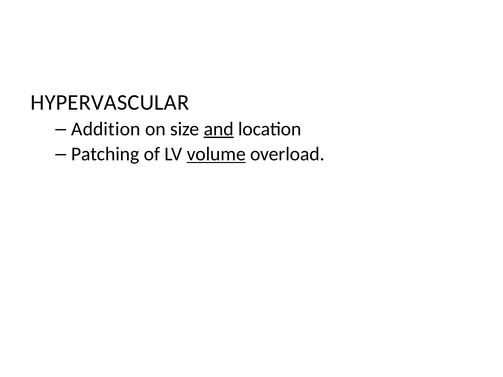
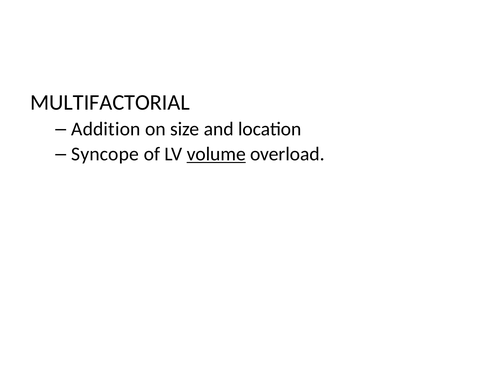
HYPERVASCULAR: HYPERVASCULAR -> MULTIFACTORIAL (110, 102)
and underline: present -> none (219, 129)
Patching: Patching -> Syncope (105, 154)
